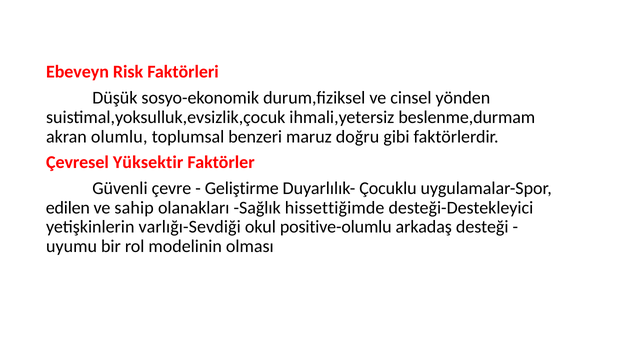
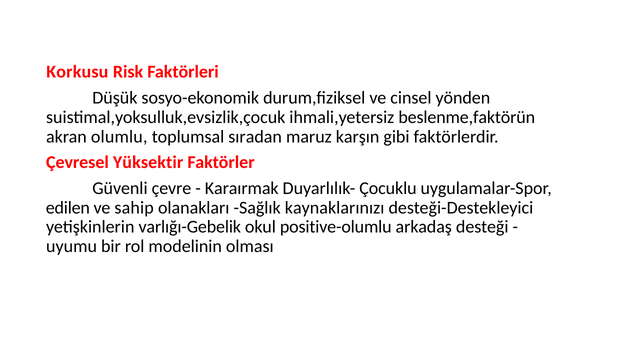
Ebeveyn: Ebeveyn -> Korkusu (77, 72)
beslenme,durmam: beslenme,durmam -> beslenme,faktörün (467, 117)
benzeri: benzeri -> sıradan (255, 137)
doğru: doğru -> karşın (358, 137)
Geliştirme: Geliştirme -> Karaırmak (242, 188)
hissettiğimde: hissettiğimde -> kaynaklarınızı (335, 208)
varlığı-Sevdiği: varlığı-Sevdiği -> varlığı-Gebelik (190, 227)
